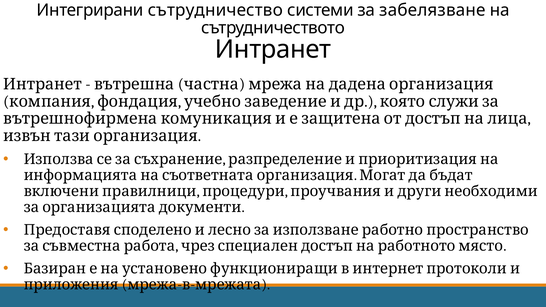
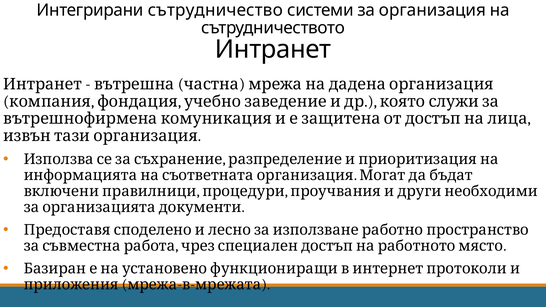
забелязване: забелязване -> организация (432, 10)
